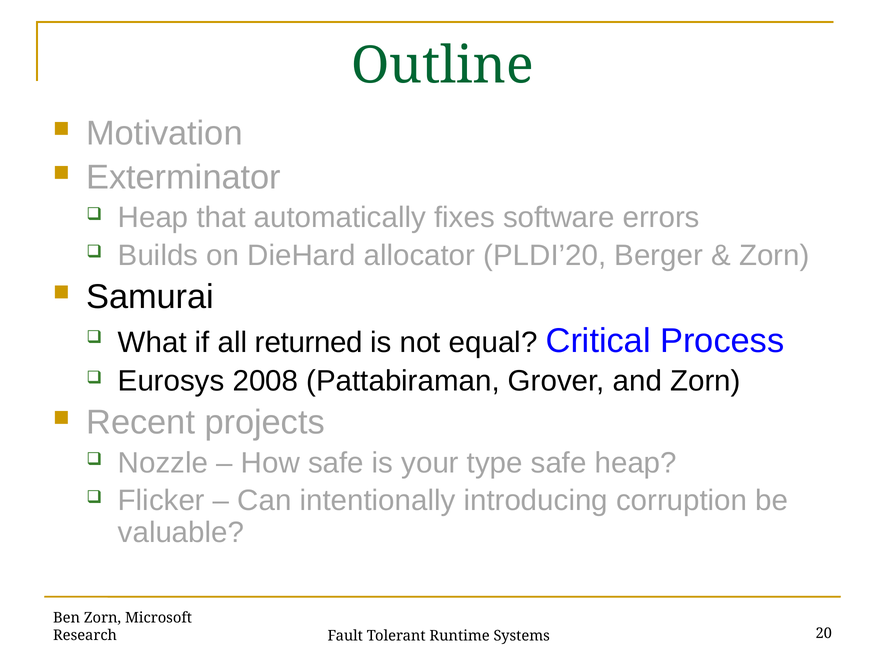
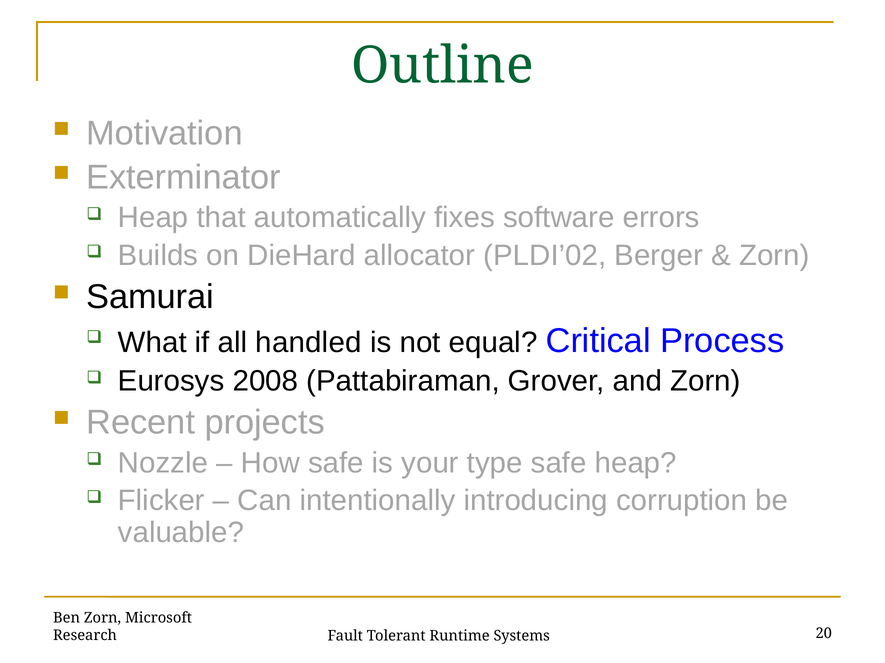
PLDI’20: PLDI’20 -> PLDI’02 (545, 256)
returned: returned -> handled (309, 343)
